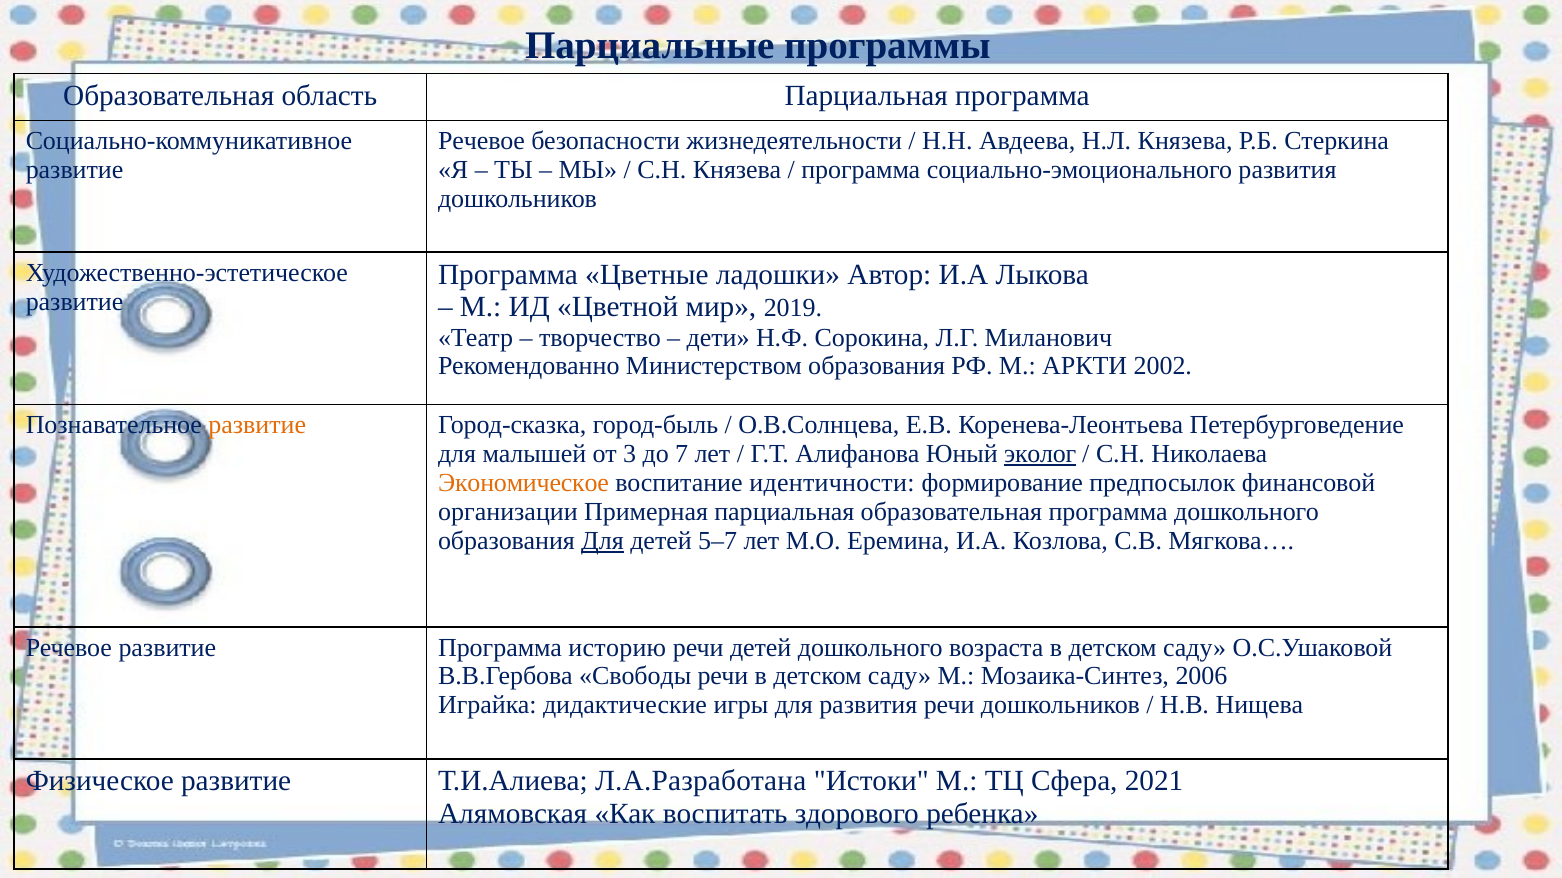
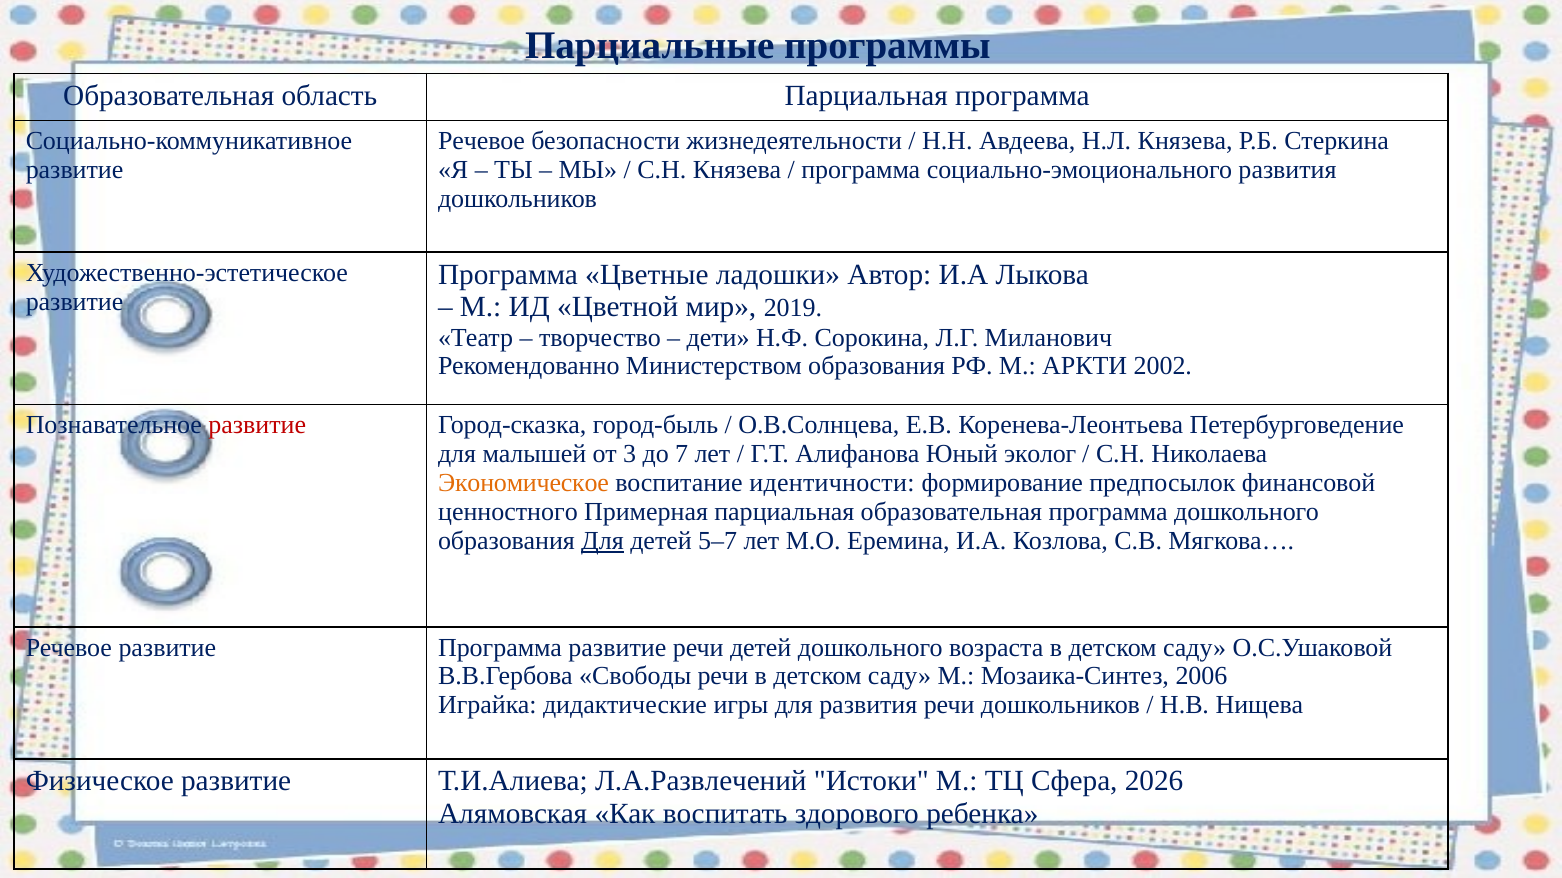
развитие colour: orange -> red (257, 425)
эколог underline: present -> none (1040, 454)
организации: организации -> ценностного (508, 512)
Программа историю: историю -> развитие (617, 648)
Л.А.Разработана: Л.А.Разработана -> Л.А.Развлечений (701, 782)
2021: 2021 -> 2026 (1154, 782)
